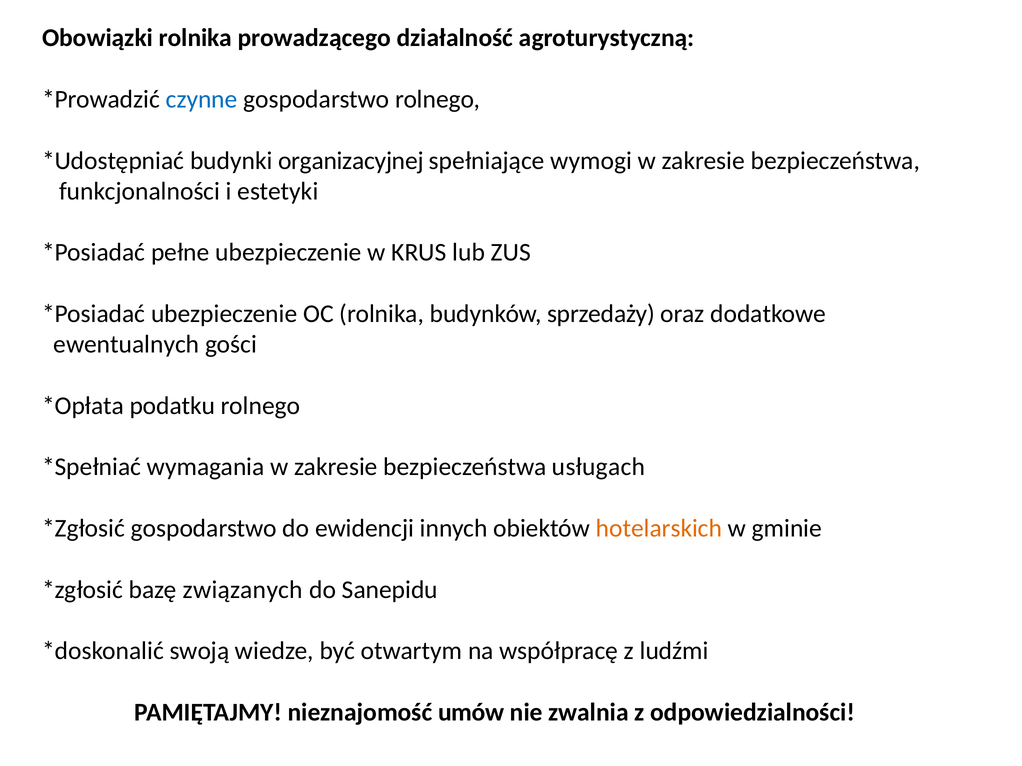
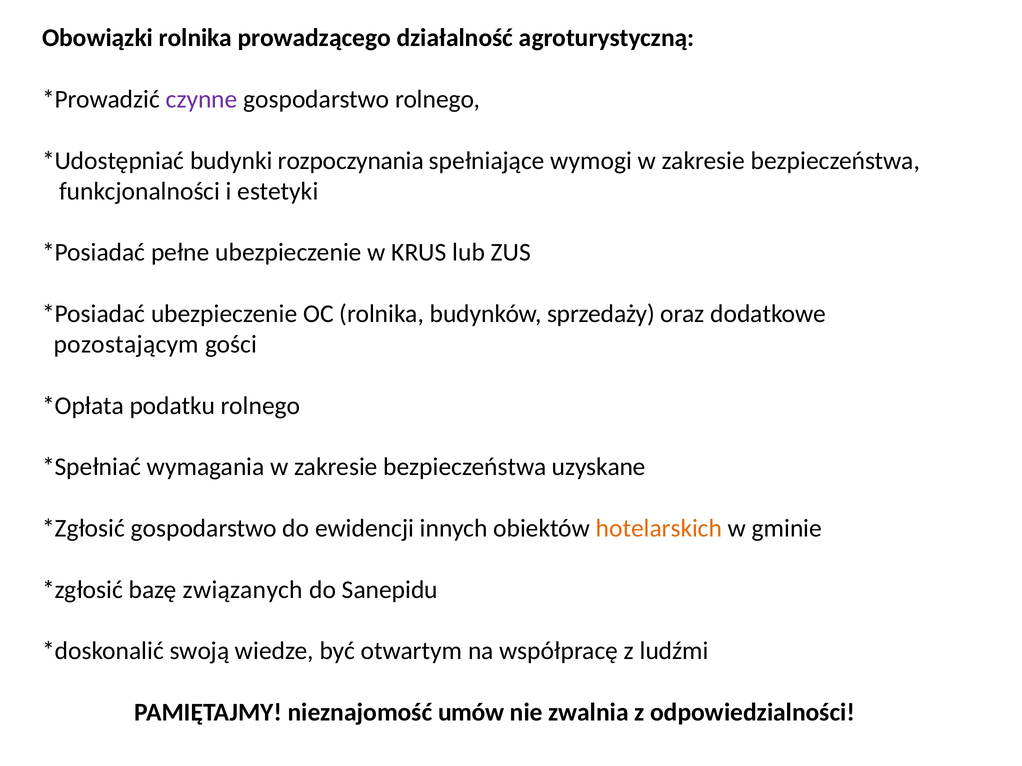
czynne colour: blue -> purple (202, 99)
organizacyjnej: organizacyjnej -> rozpoczynania (351, 161)
ewentualnych: ewentualnych -> pozostającym (126, 345)
usługach: usługach -> uzyskane (599, 467)
